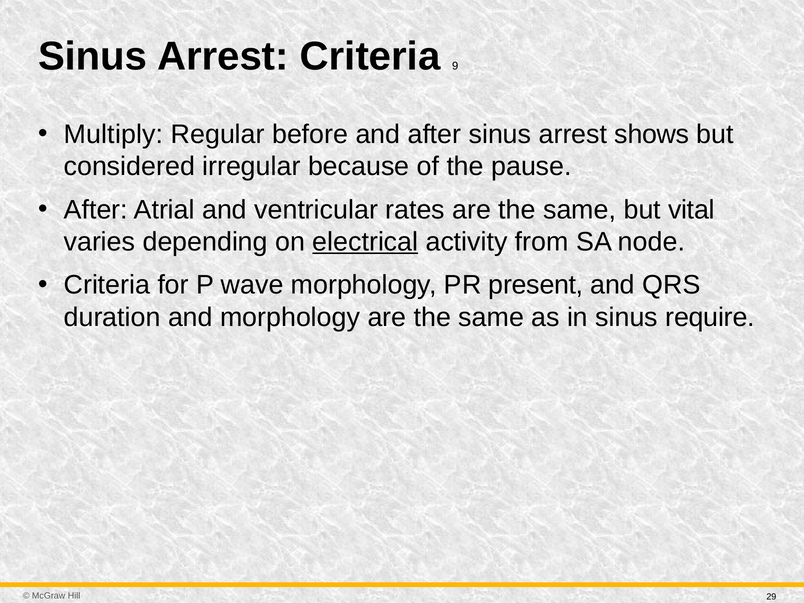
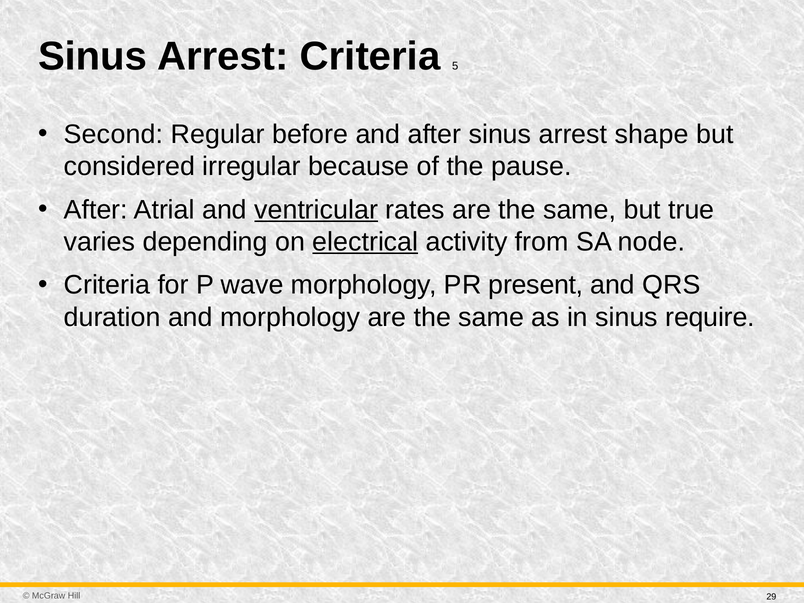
9: 9 -> 5 (455, 66)
Multiply: Multiply -> Second (114, 134)
shows: shows -> shape (652, 134)
ventricular underline: none -> present (316, 210)
vital: vital -> true (691, 210)
